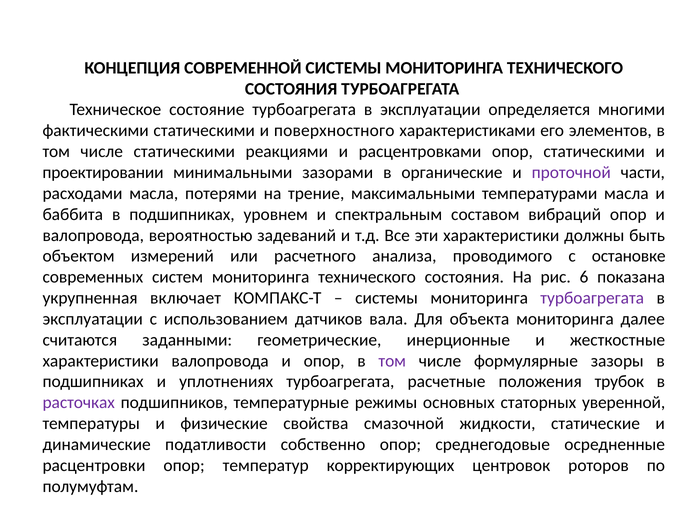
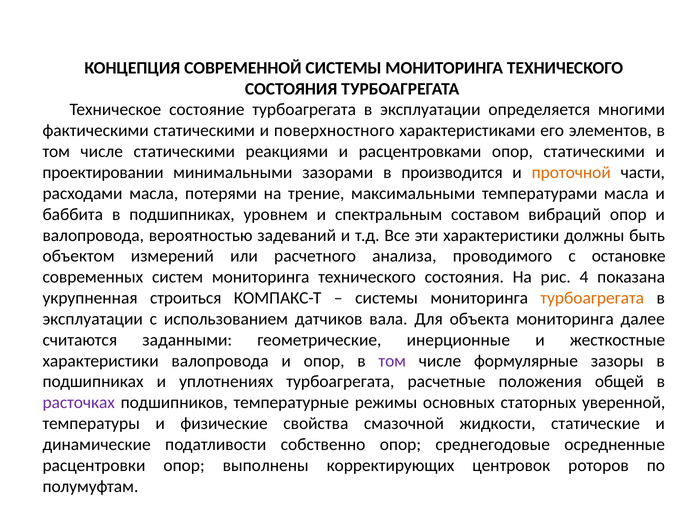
органические: органические -> производится (452, 172)
проточной colour: purple -> orange (571, 172)
6: 6 -> 4 (584, 277)
включает: включает -> строиться (186, 298)
турбоагрегата colour: purple -> orange (592, 298)
трубок: трубок -> общей (619, 382)
температур: температур -> выполнены (266, 465)
